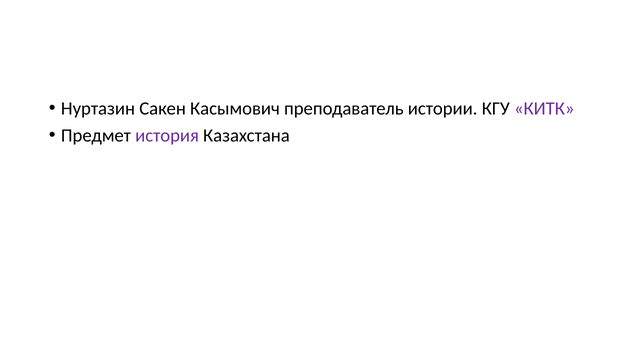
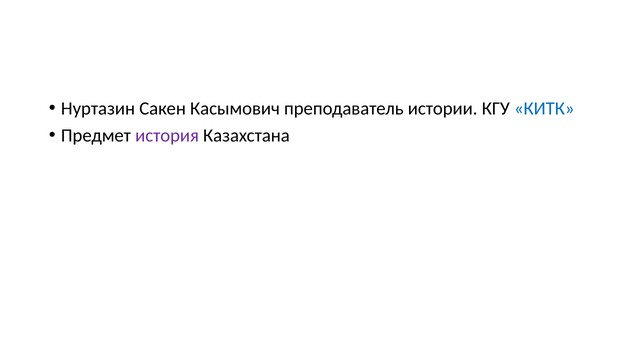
КИТК colour: purple -> blue (544, 109)
